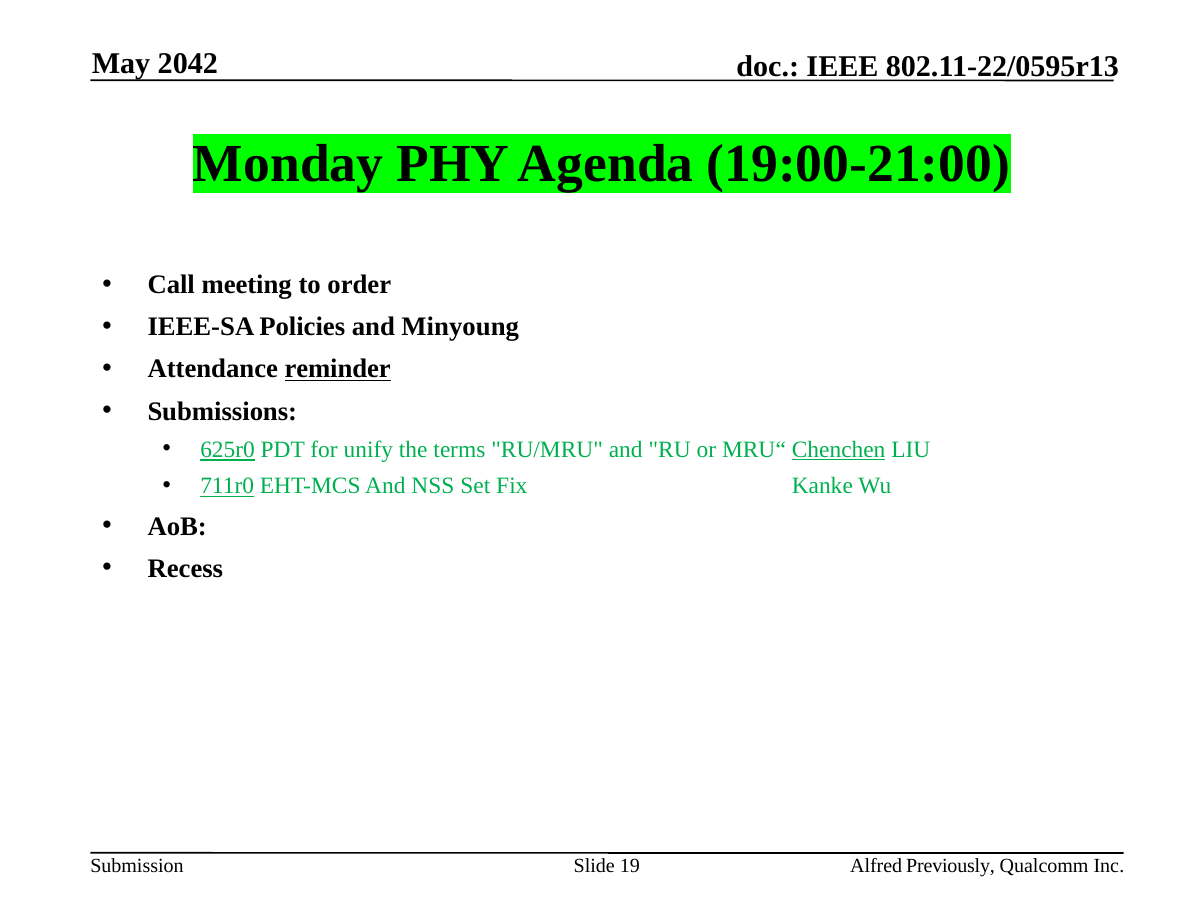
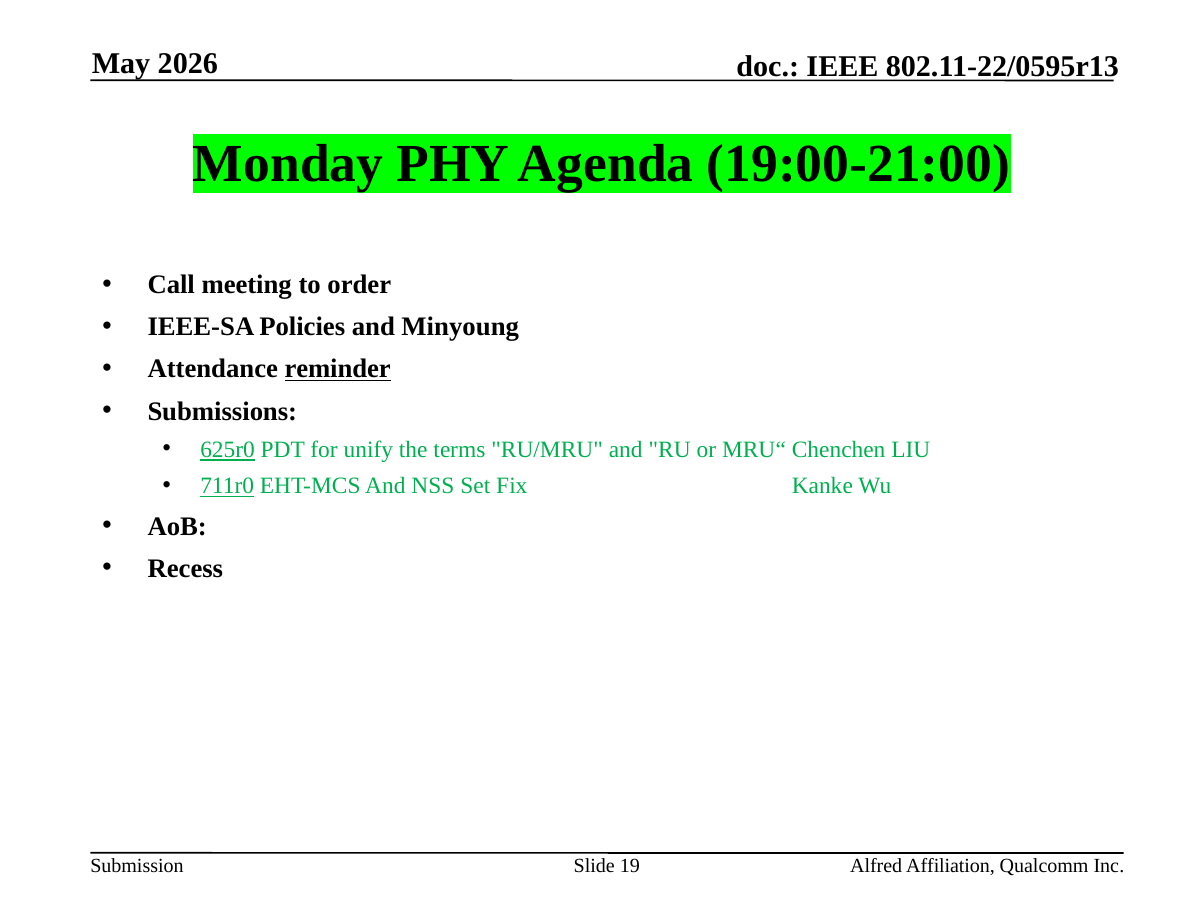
2042: 2042 -> 2026 (188, 64)
Chenchen underline: present -> none (839, 449)
Previously: Previously -> Affiliation (950, 866)
